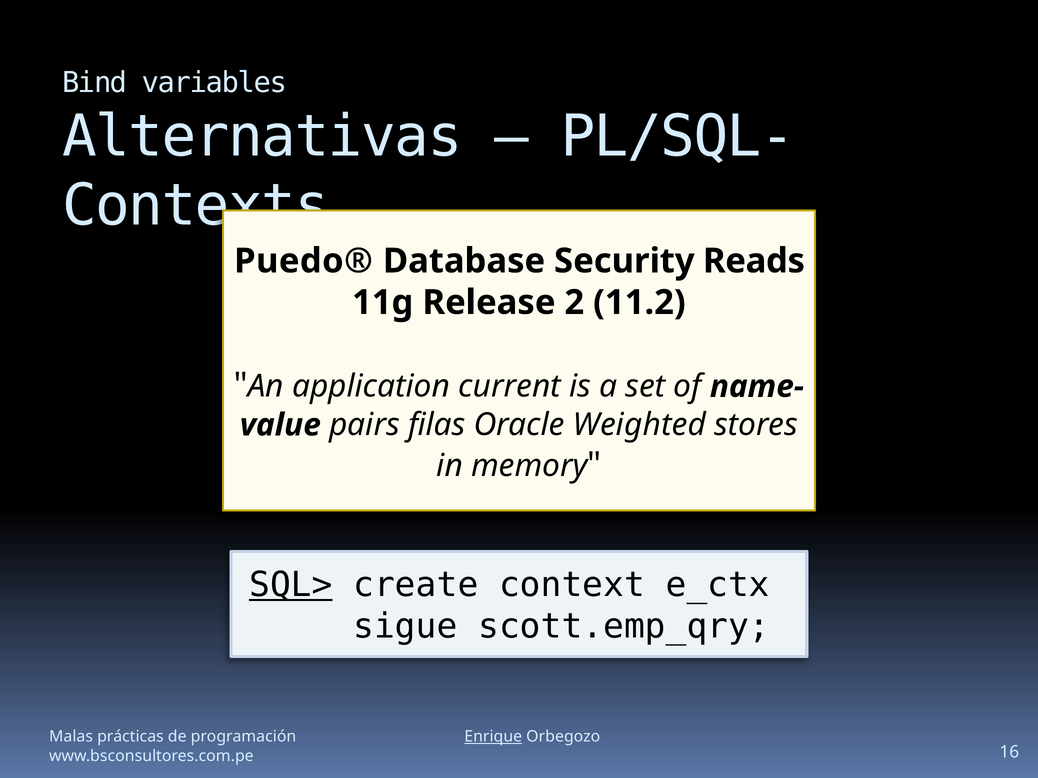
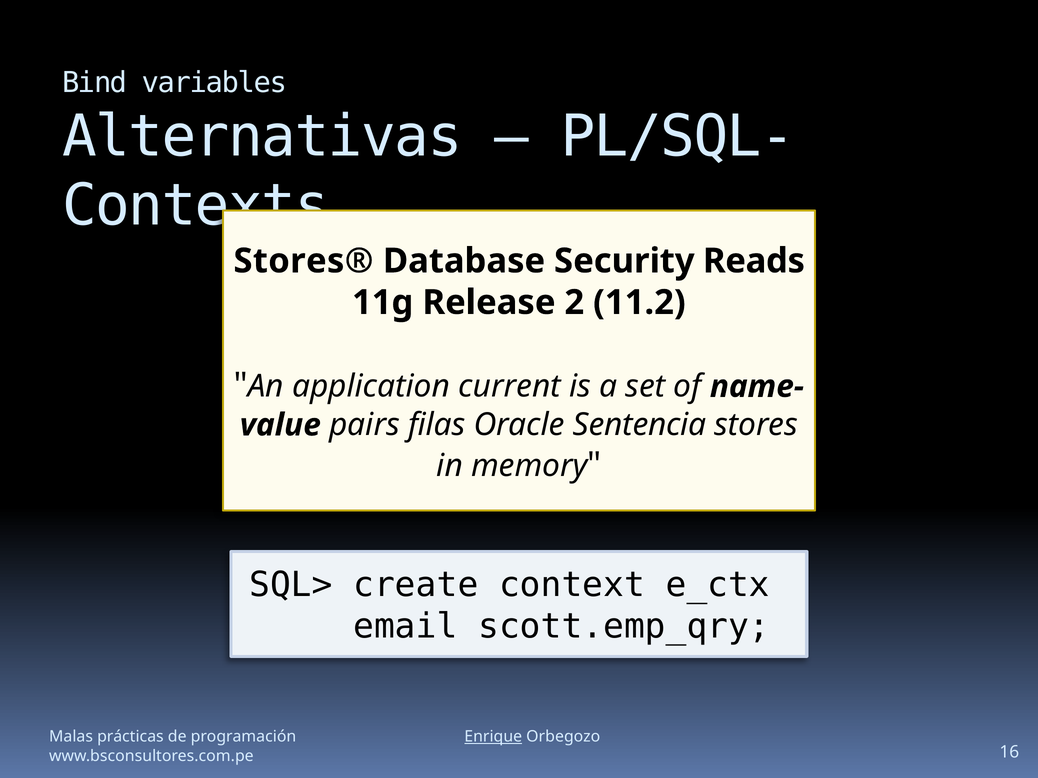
Puedo®: Puedo® -> Stores® (303, 261)
Weighted: Weighted -> Sentencia (640, 425)
SQL> underline: present -> none (291, 585)
sigue: sigue -> email (405, 627)
